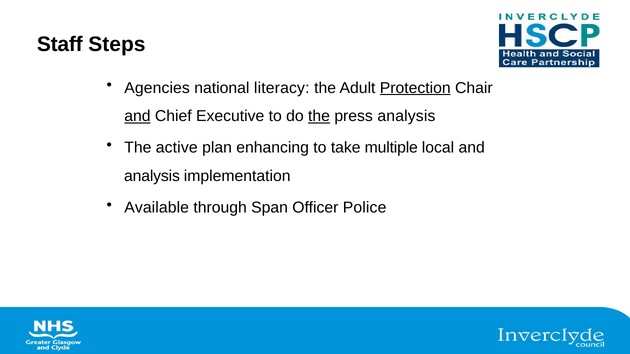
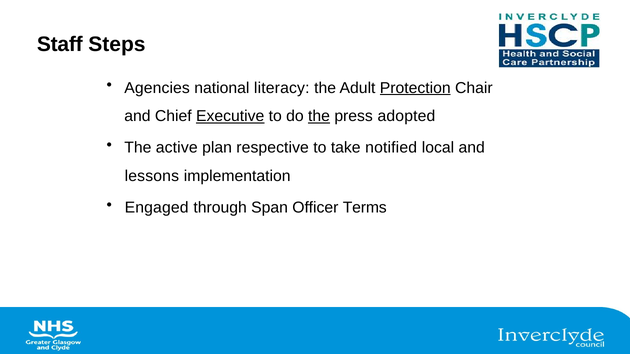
and underline: present -> none (137, 116)
Executive underline: none -> present (230, 116)
press analysis: analysis -> adopted (406, 116)
enhancing: enhancing -> respective (273, 148)
multiple: multiple -> notified (391, 148)
analysis: analysis -> lessons (152, 176)
Available: Available -> Engaged (157, 208)
Police: Police -> Terms (365, 208)
